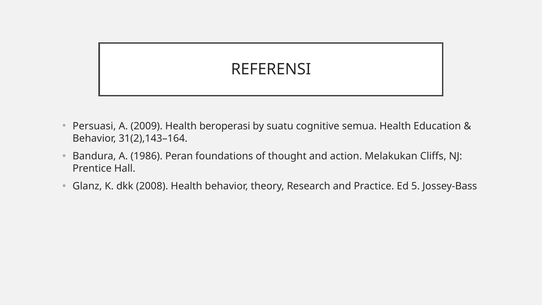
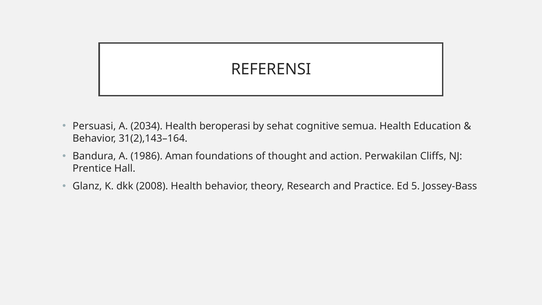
2009: 2009 -> 2034 (147, 126)
suatu: suatu -> sehat (280, 126)
Peran: Peran -> Aman (179, 156)
Melakukan: Melakukan -> Perwakilan (391, 156)
